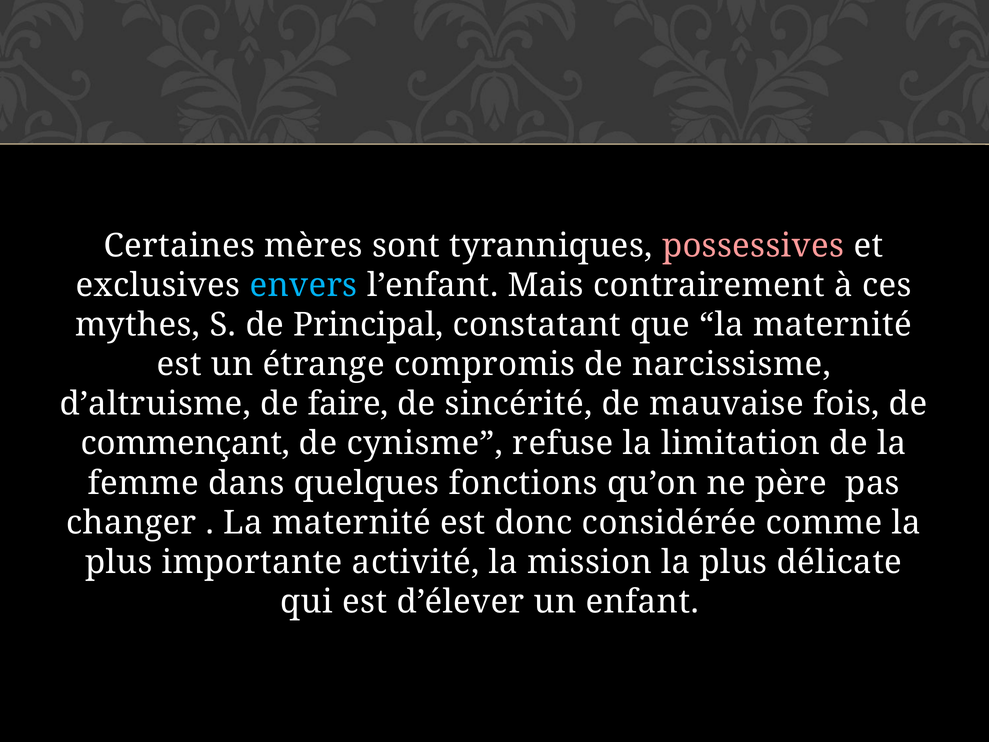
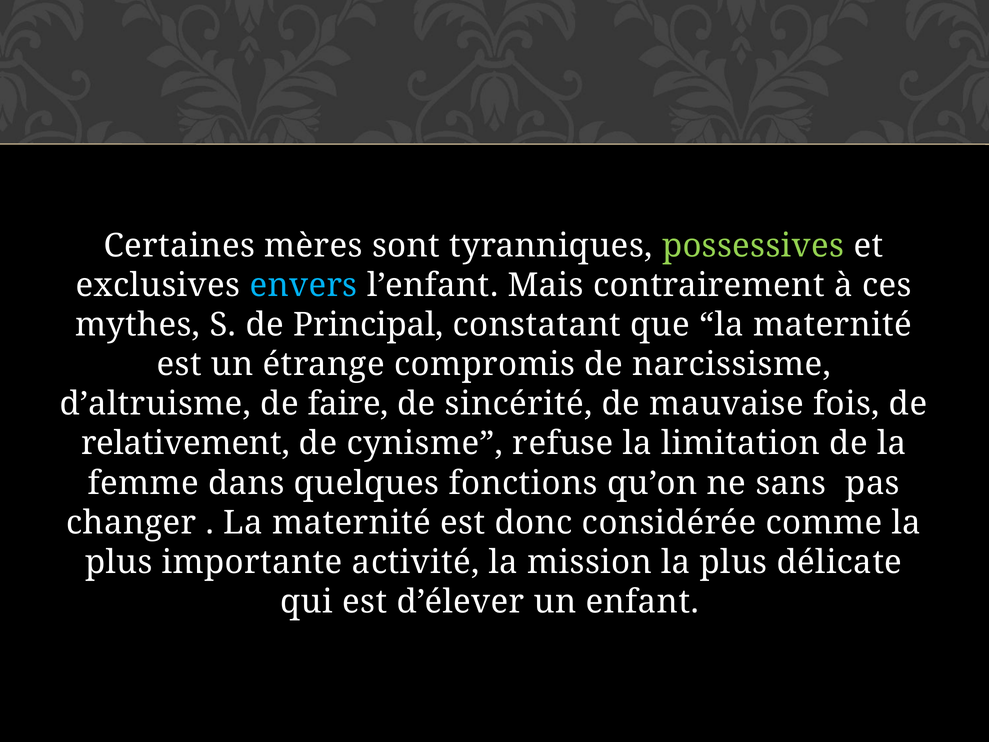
possessives colour: pink -> light green (753, 246)
commençant: commençant -> relativement (185, 443)
père: père -> sans (791, 483)
